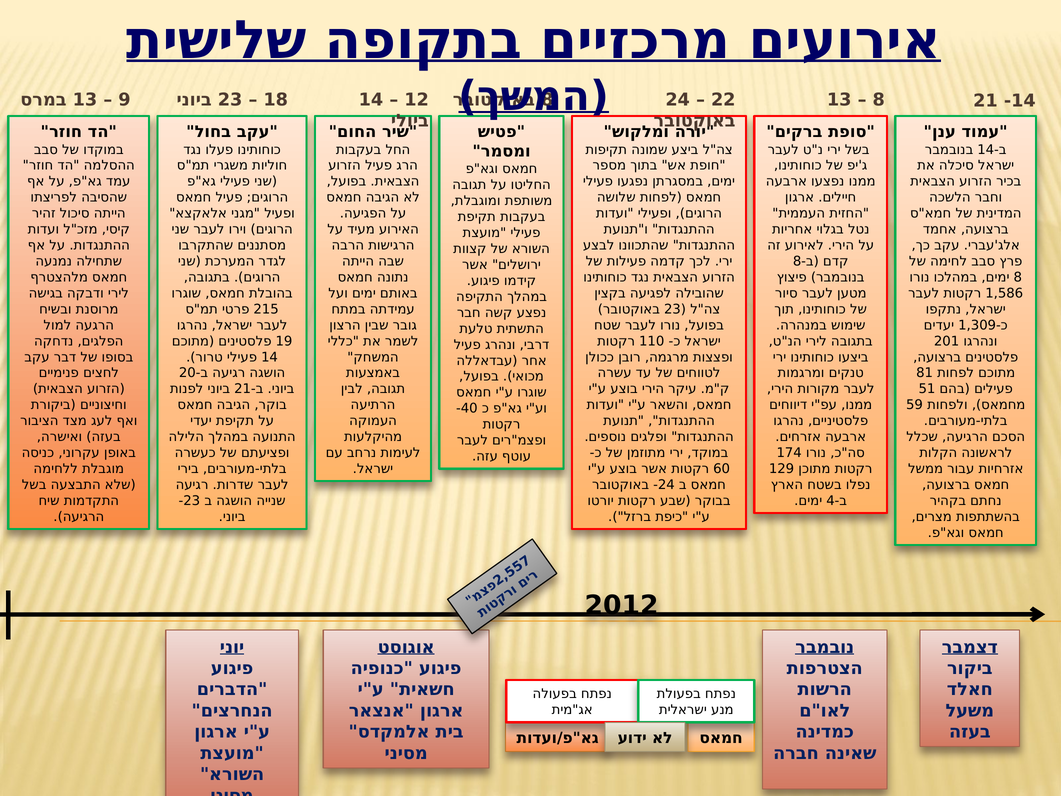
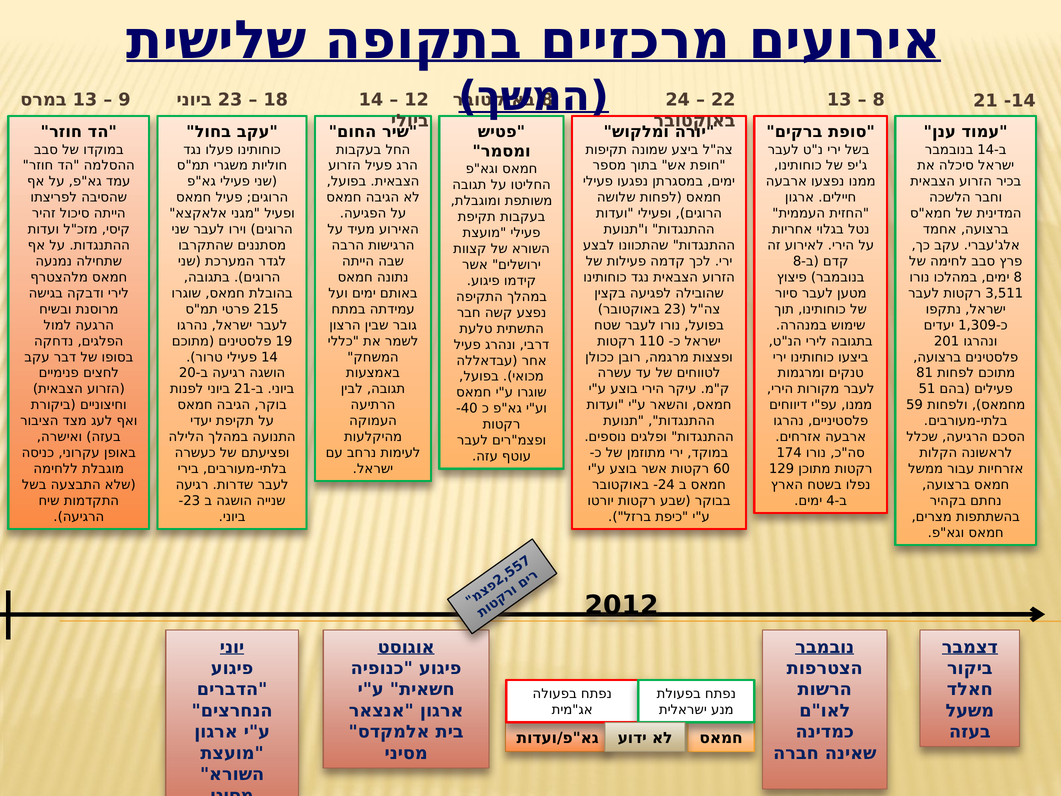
1,586: 1,586 -> 3,511 (1004, 293)
